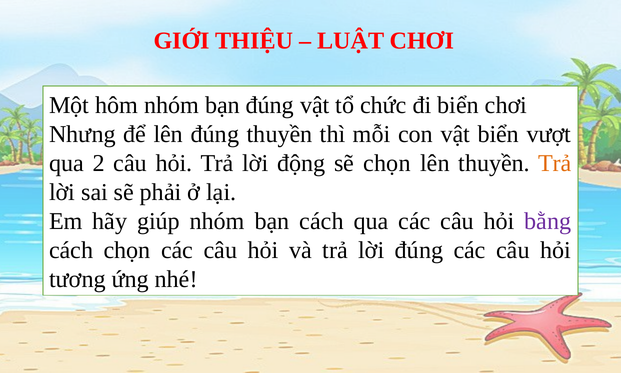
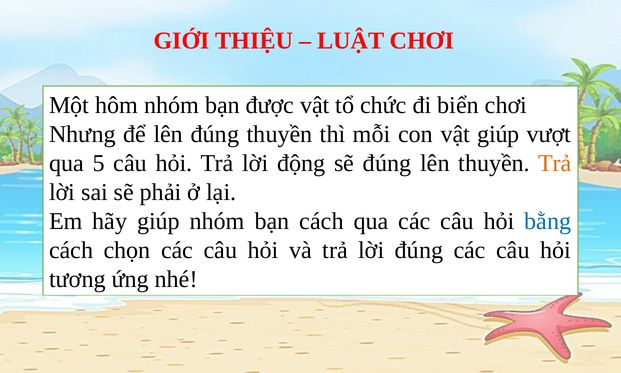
bạn đúng: đúng -> được (270, 105)
vật biển: biển -> giúp (498, 134)
2: 2 -> 5 (99, 163)
sẽ chọn: chọn -> đúng (387, 163)
bằng colour: purple -> blue (548, 221)
